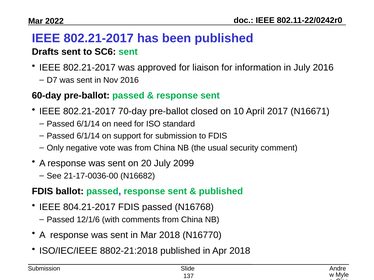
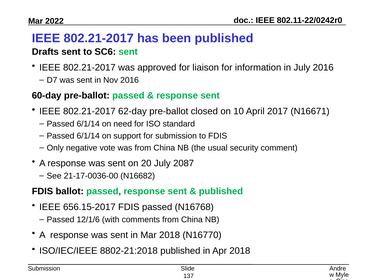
70-day: 70-day -> 62-day (132, 112)
2099: 2099 -> 2087 (184, 164)
804.21-2017: 804.21-2017 -> 656.15-2017 (89, 207)
